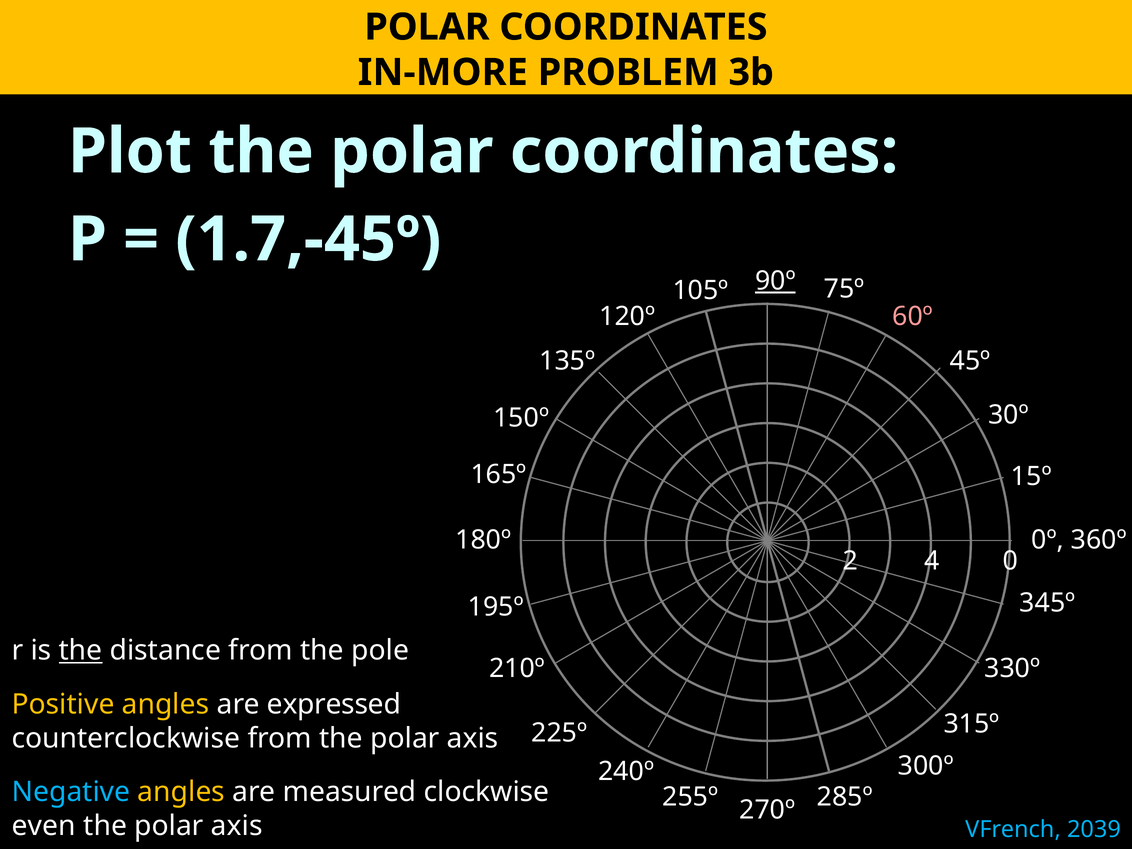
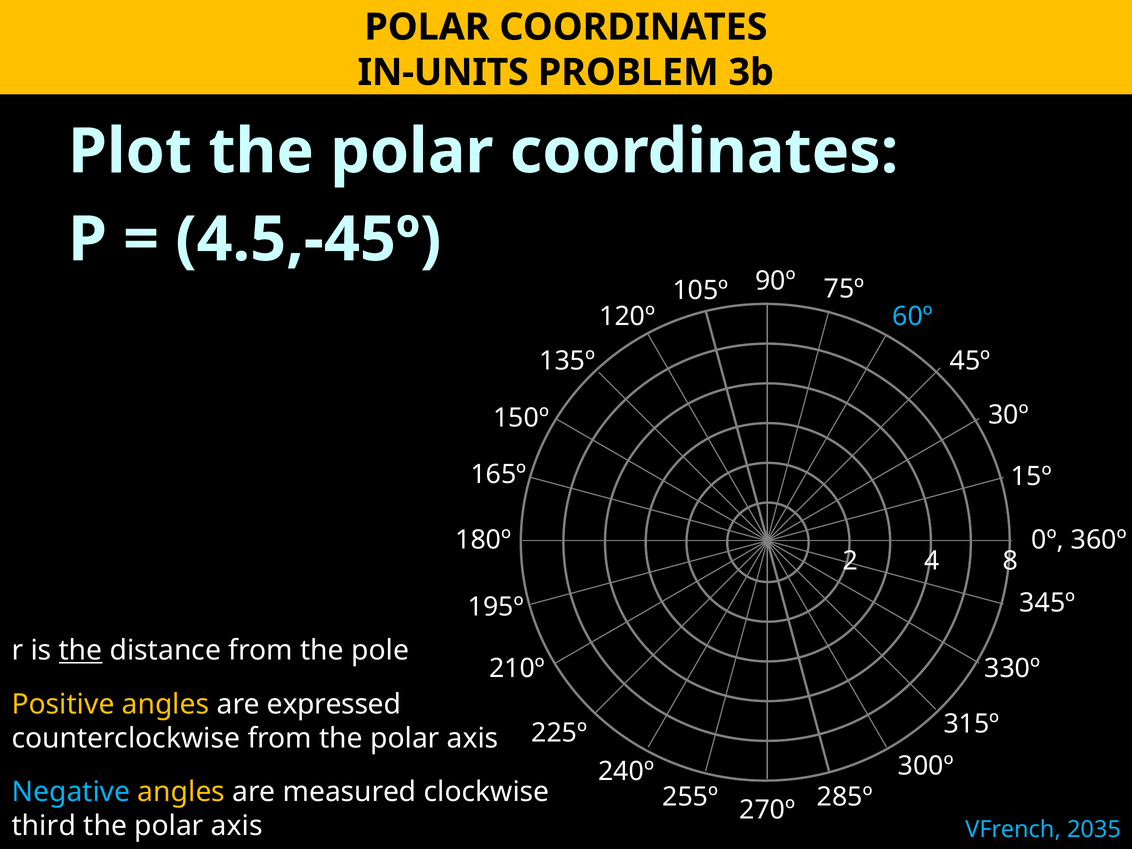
IN-MORE: IN-MORE -> IN-UNITS (443, 72)
1.7,-45º: 1.7,-45º -> 4.5,-45º (308, 240)
90º underline: present -> none (775, 281)
60º colour: pink -> light blue (913, 316)
0: 0 -> 8 (1011, 561)
even: even -> third (44, 826)
2039: 2039 -> 2035 (1094, 829)
